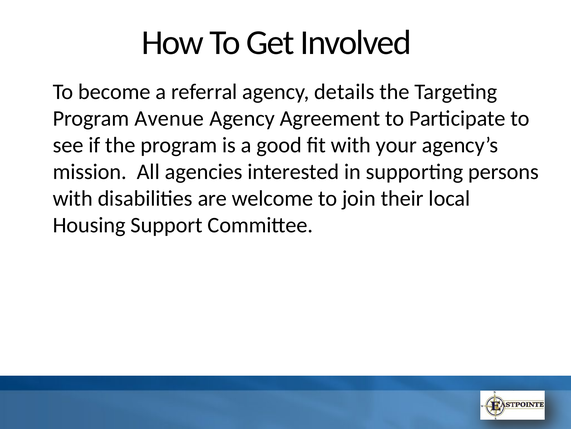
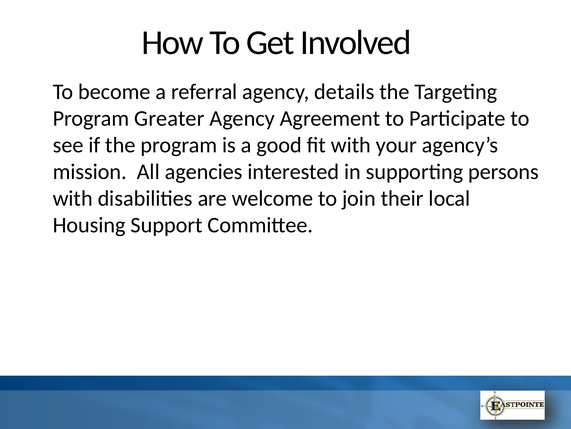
Avenue: Avenue -> Greater (169, 118)
